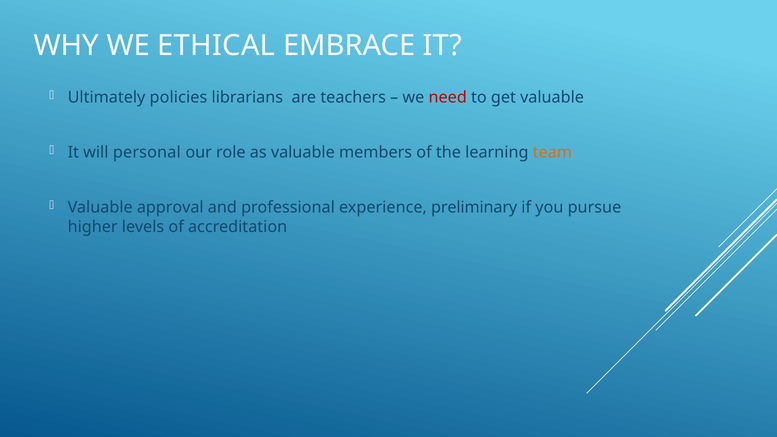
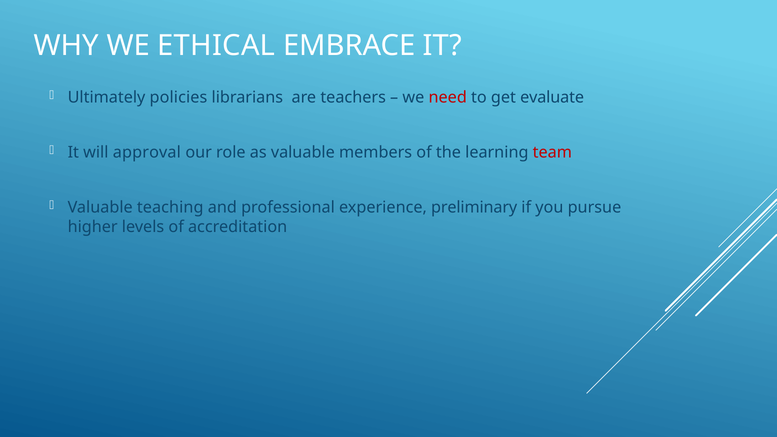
get valuable: valuable -> evaluate (552, 97)
personal: personal -> approval (147, 152)
team colour: orange -> red (552, 152)
approval: approval -> teaching (170, 208)
